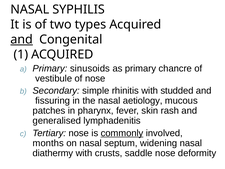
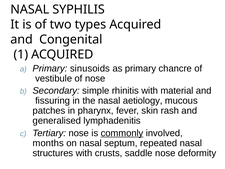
and underline: present -> none (22, 39)
studded: studded -> material (177, 91)
widening: widening -> repeated (159, 143)
diathermy: diathermy -> structures (53, 153)
